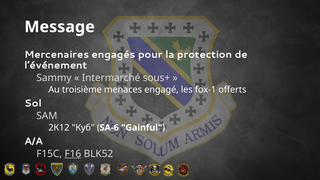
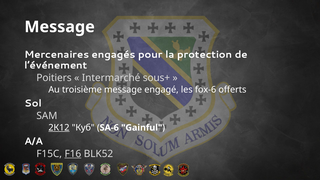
Sammy: Sammy -> Poitiers (54, 78)
troisième menaces: menaces -> message (123, 90)
fox-1: fox-1 -> fox-6 (206, 90)
2К12 underline: none -> present (59, 128)
